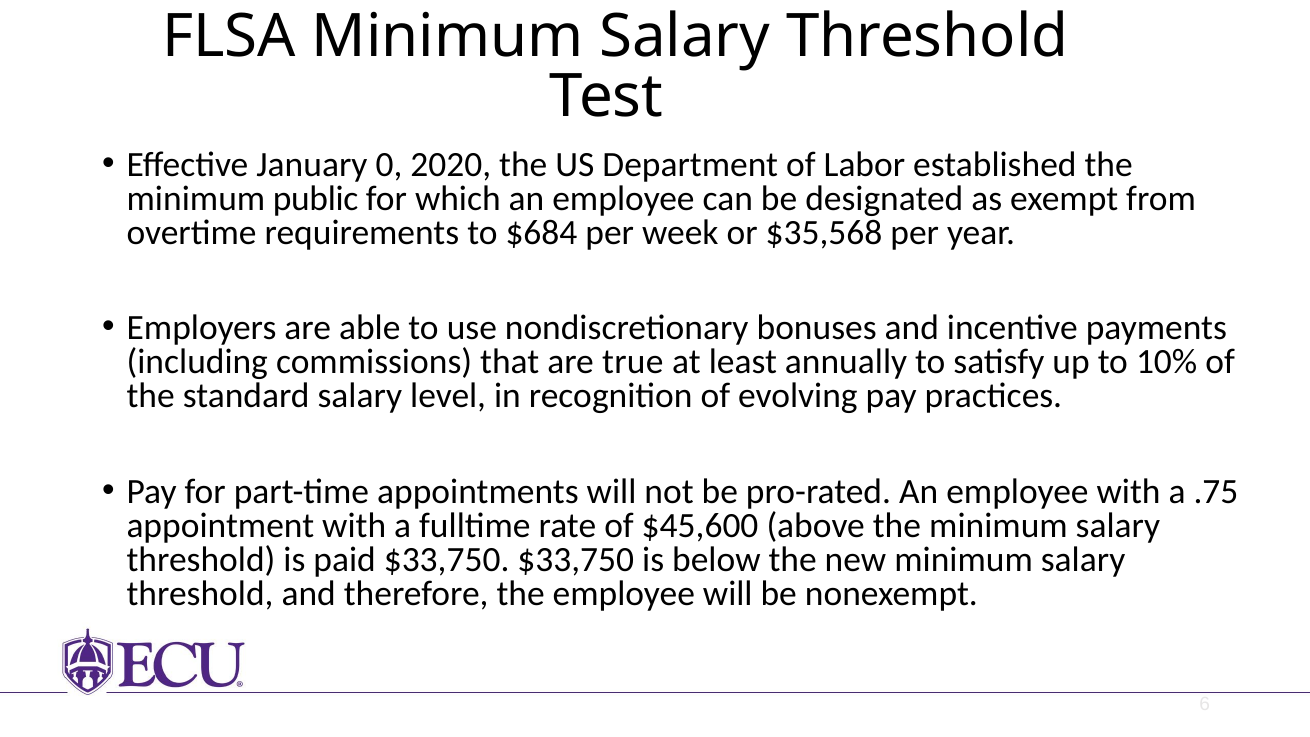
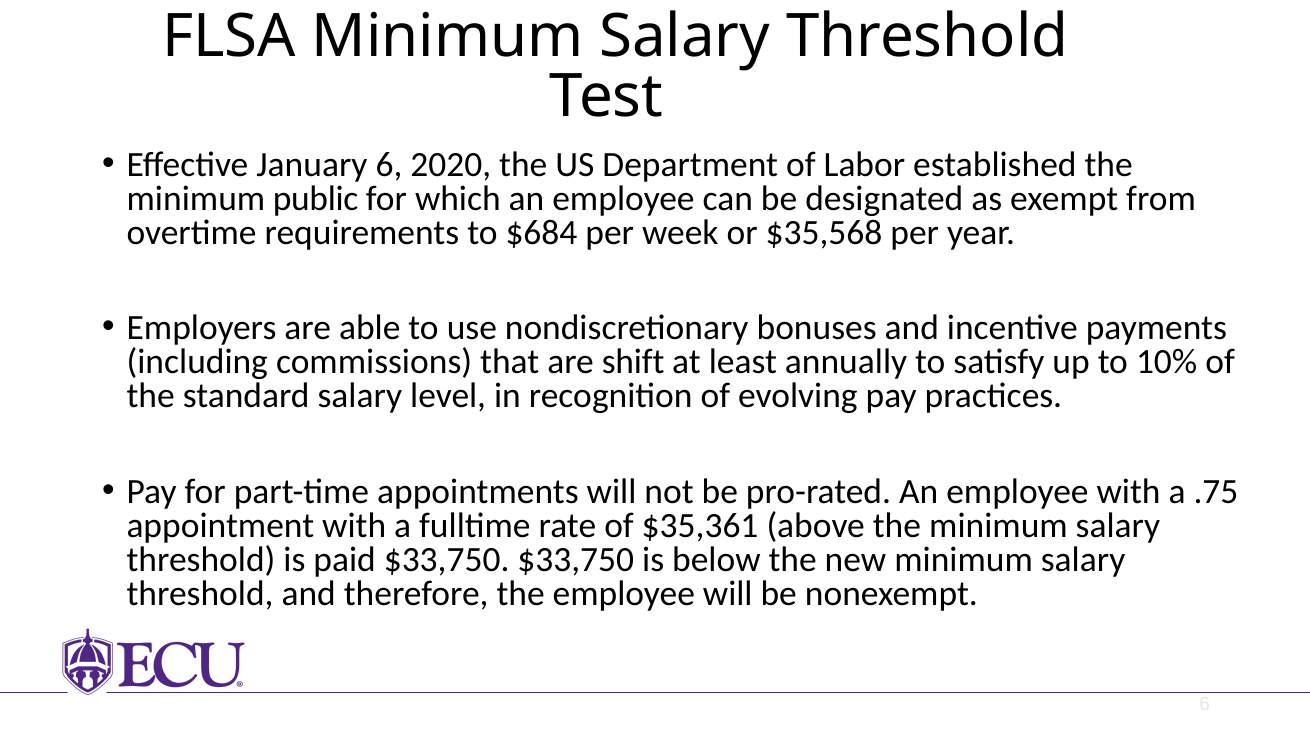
January 0: 0 -> 6 (389, 165)
true: true -> shift (633, 362)
$45,600: $45,600 -> $35,361 (700, 526)
